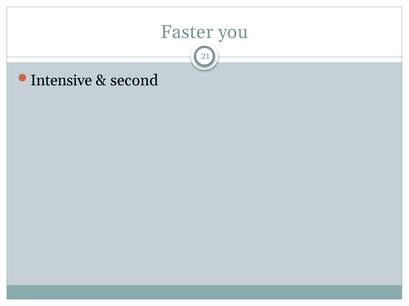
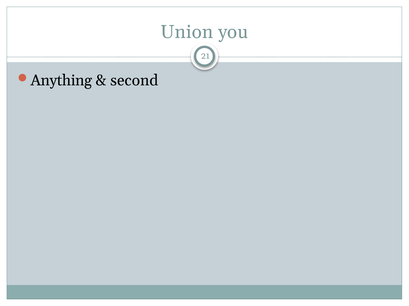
Faster: Faster -> Union (187, 32)
Intensive: Intensive -> Anything (61, 81)
